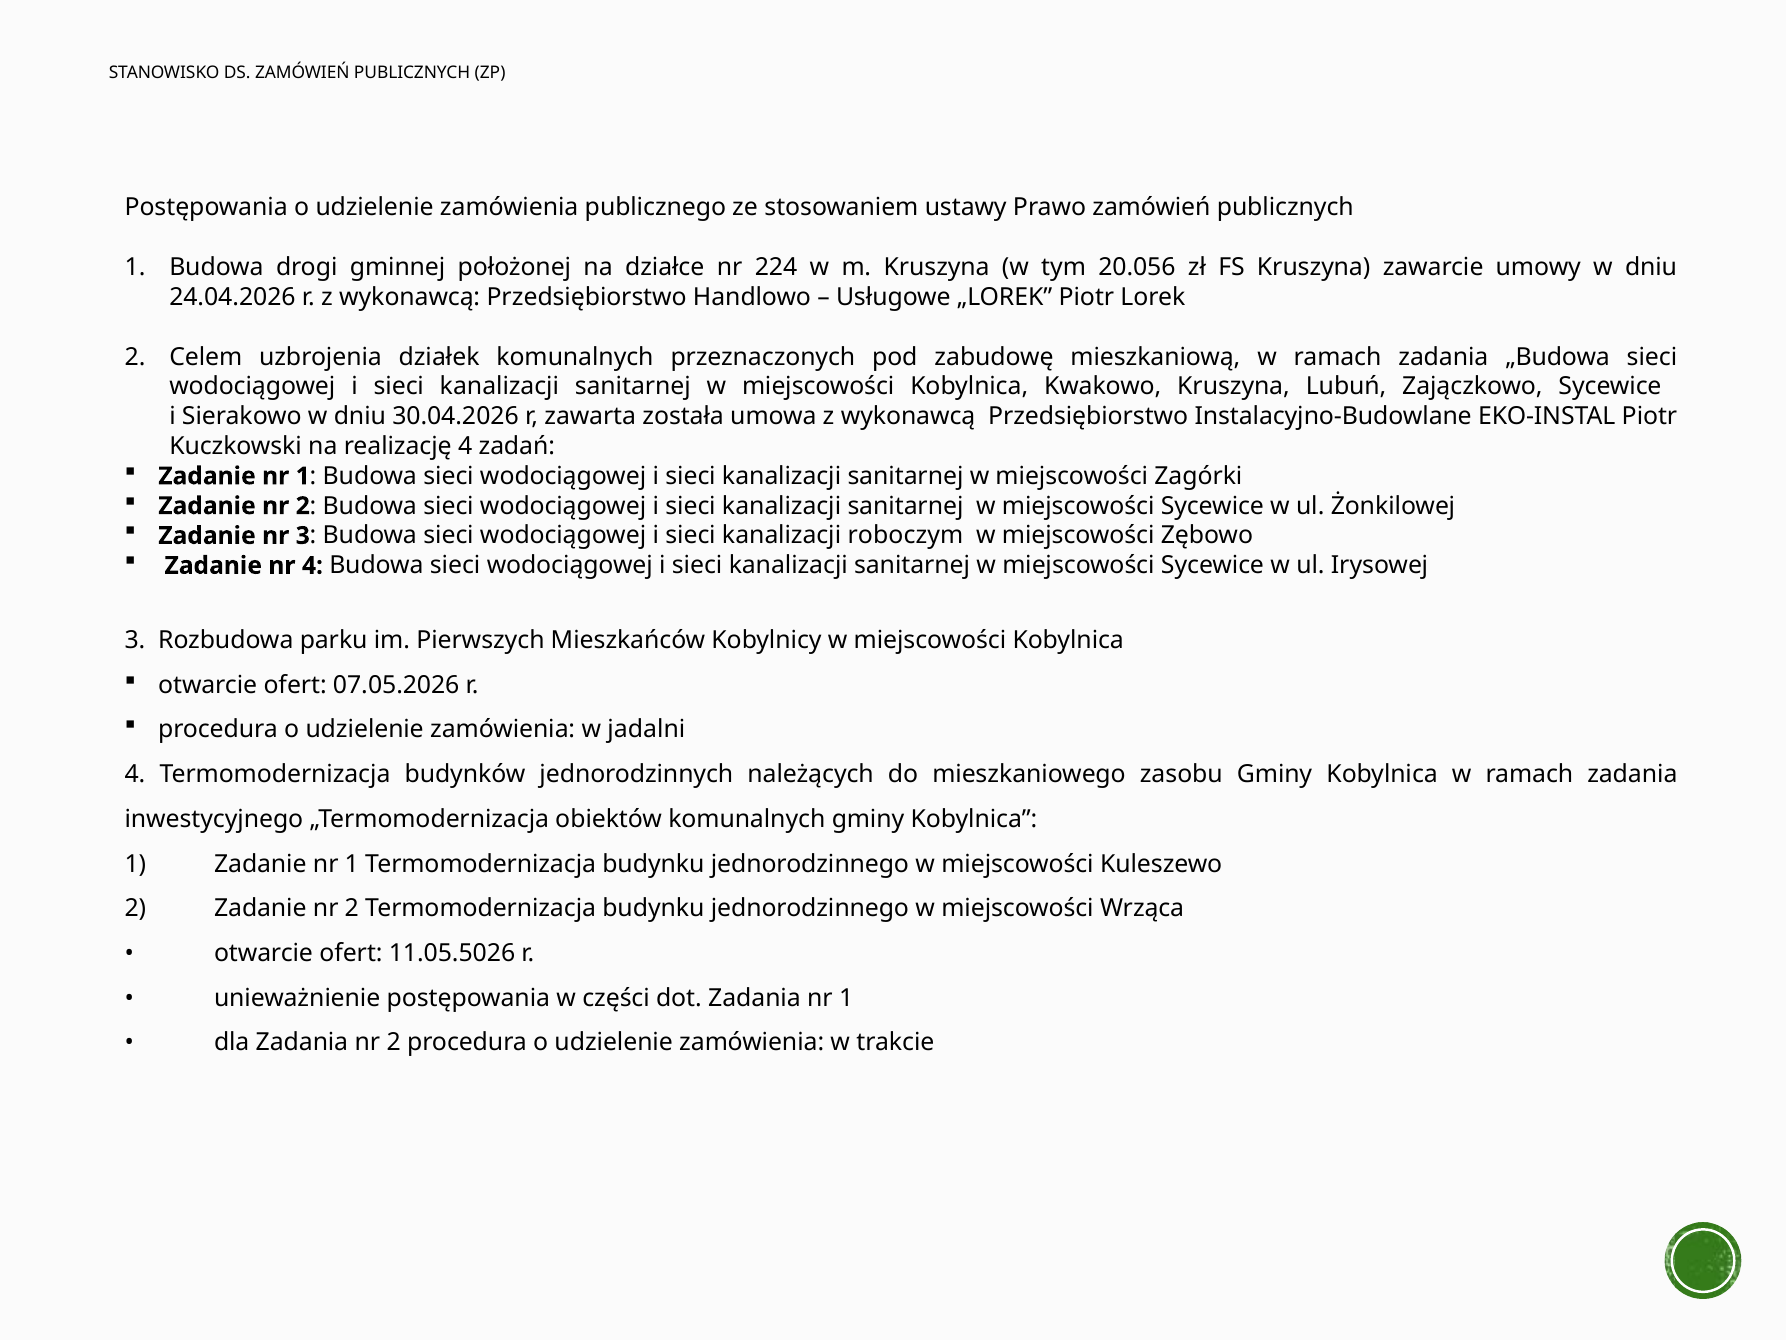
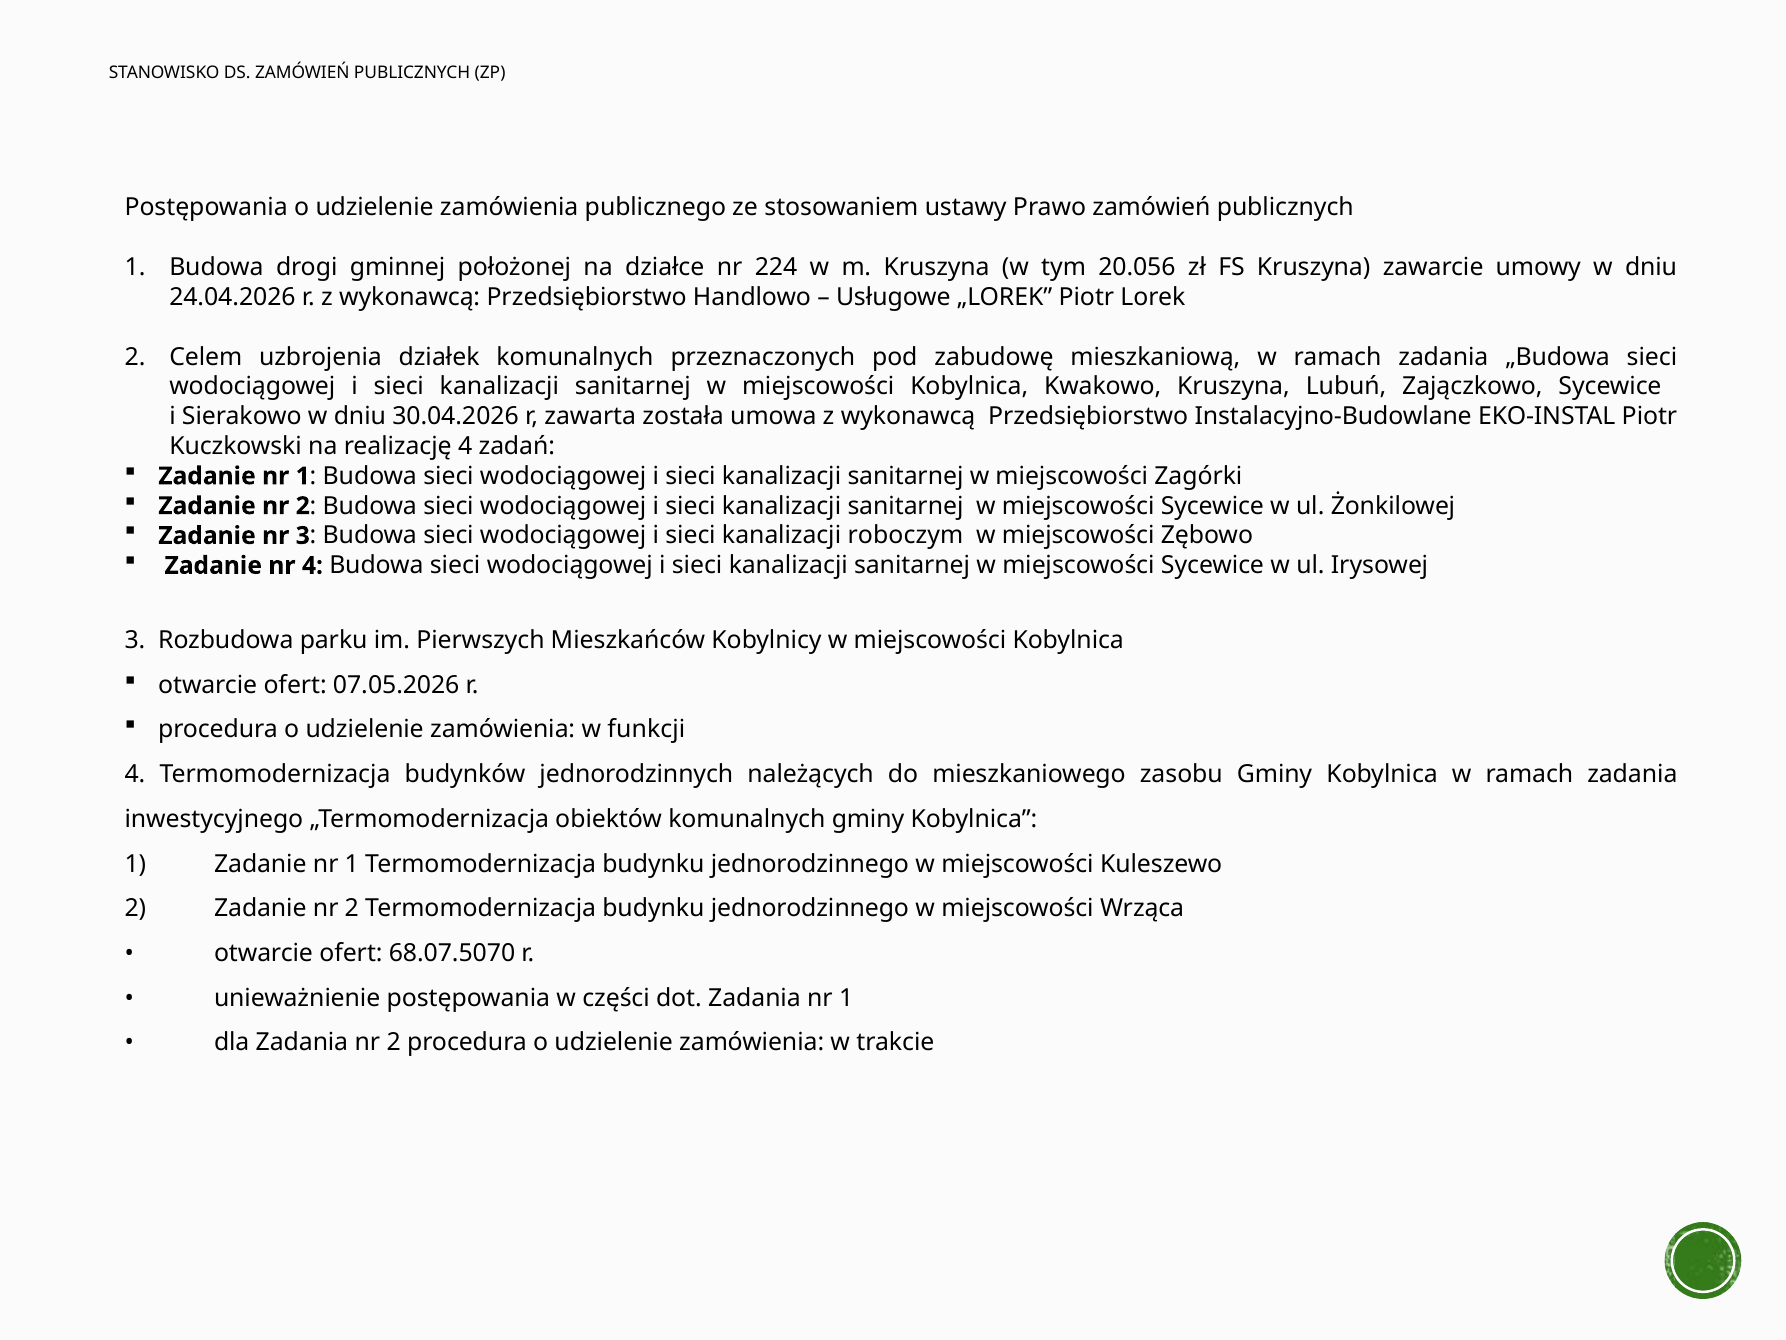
jadalni: jadalni -> funkcji (646, 729)
11.05.5026: 11.05.5026 -> 68.07.5070 (452, 953)
